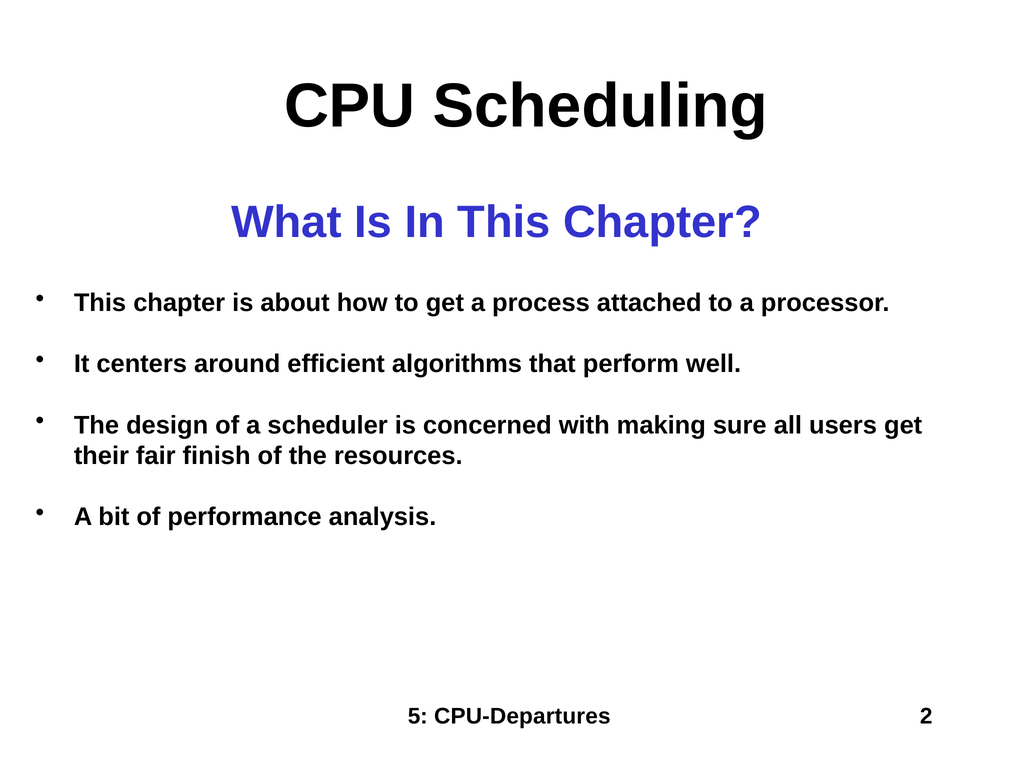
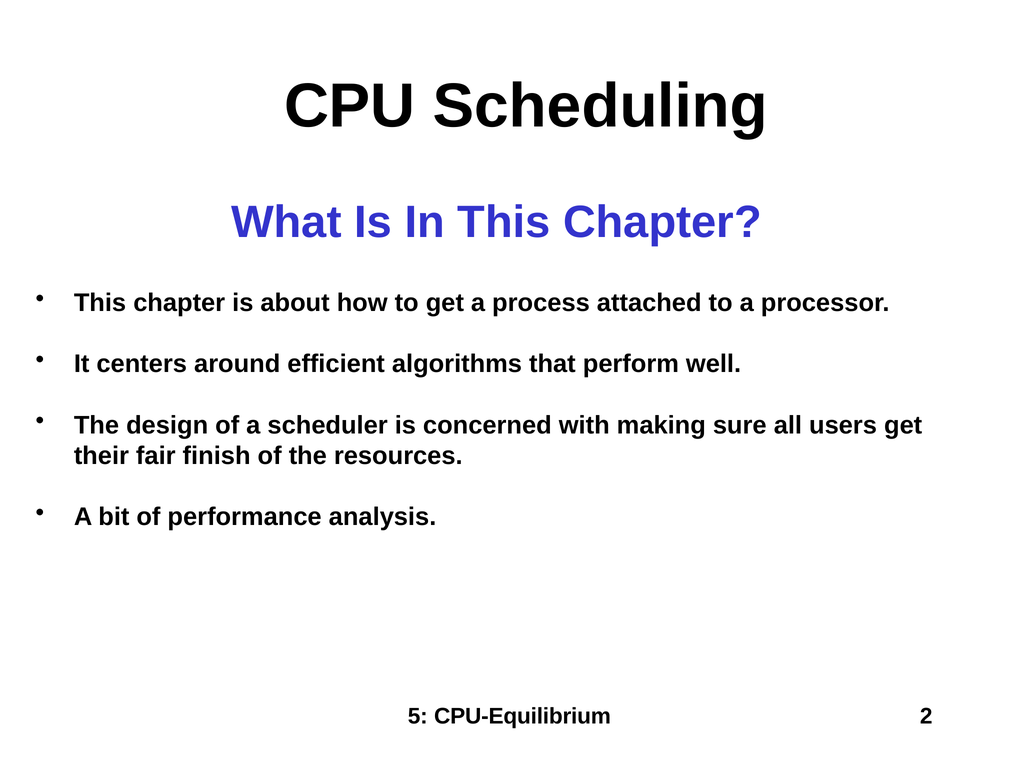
CPU-Departures: CPU-Departures -> CPU-Equilibrium (523, 717)
